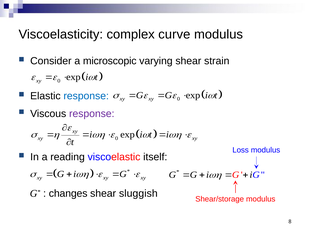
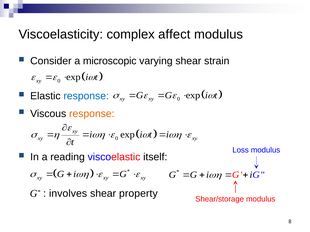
curve: curve -> affect (174, 34)
response colour: purple -> orange (92, 114)
changes: changes -> involves (68, 194)
sluggish: sluggish -> property (138, 194)
